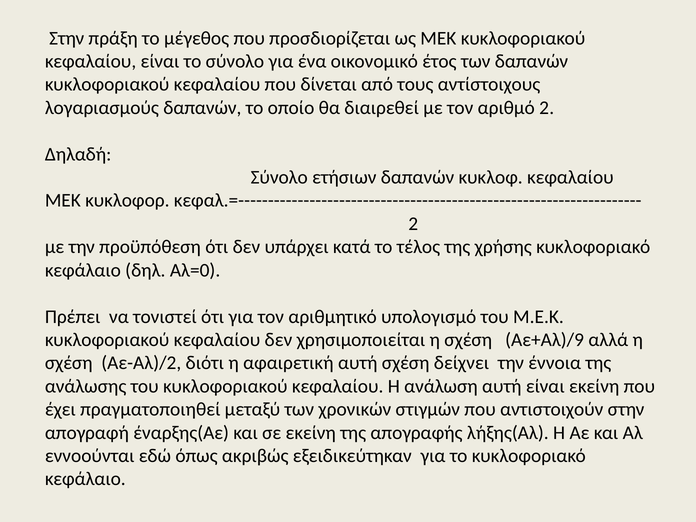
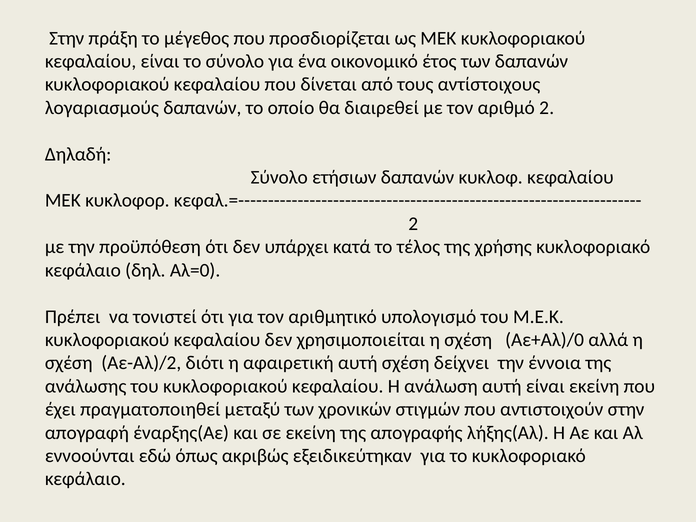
Αε+Αλ)/9: Αε+Αλ)/9 -> Αε+Αλ)/0 (545, 340)
